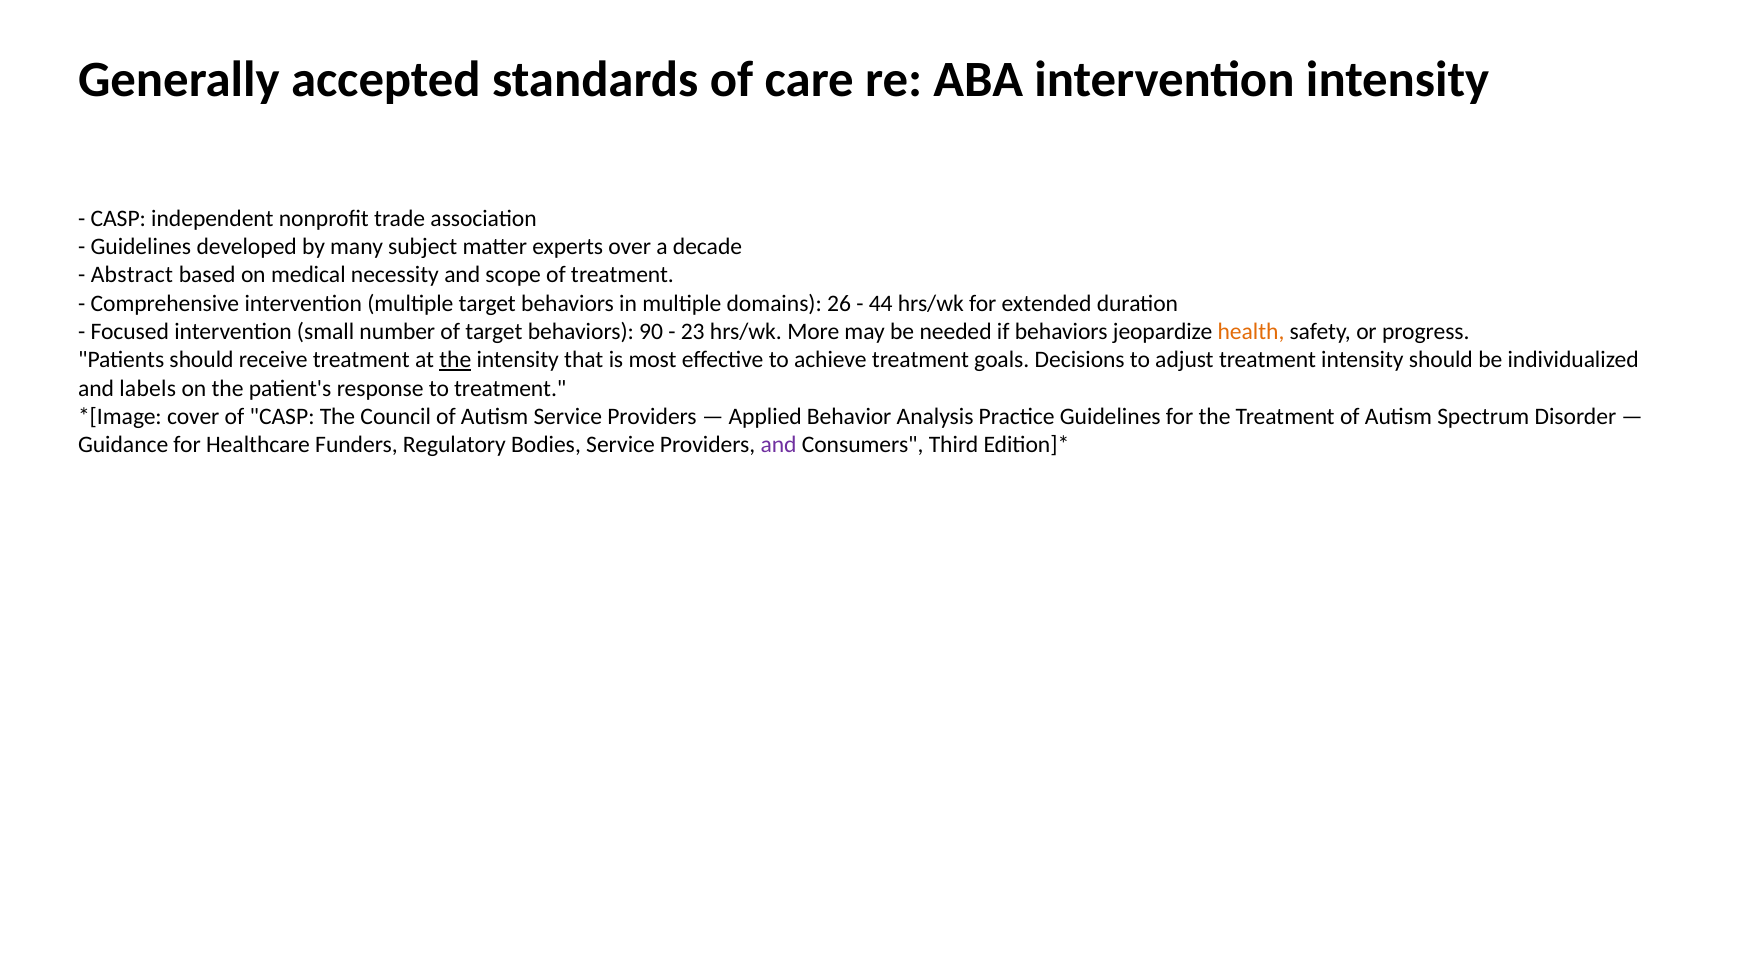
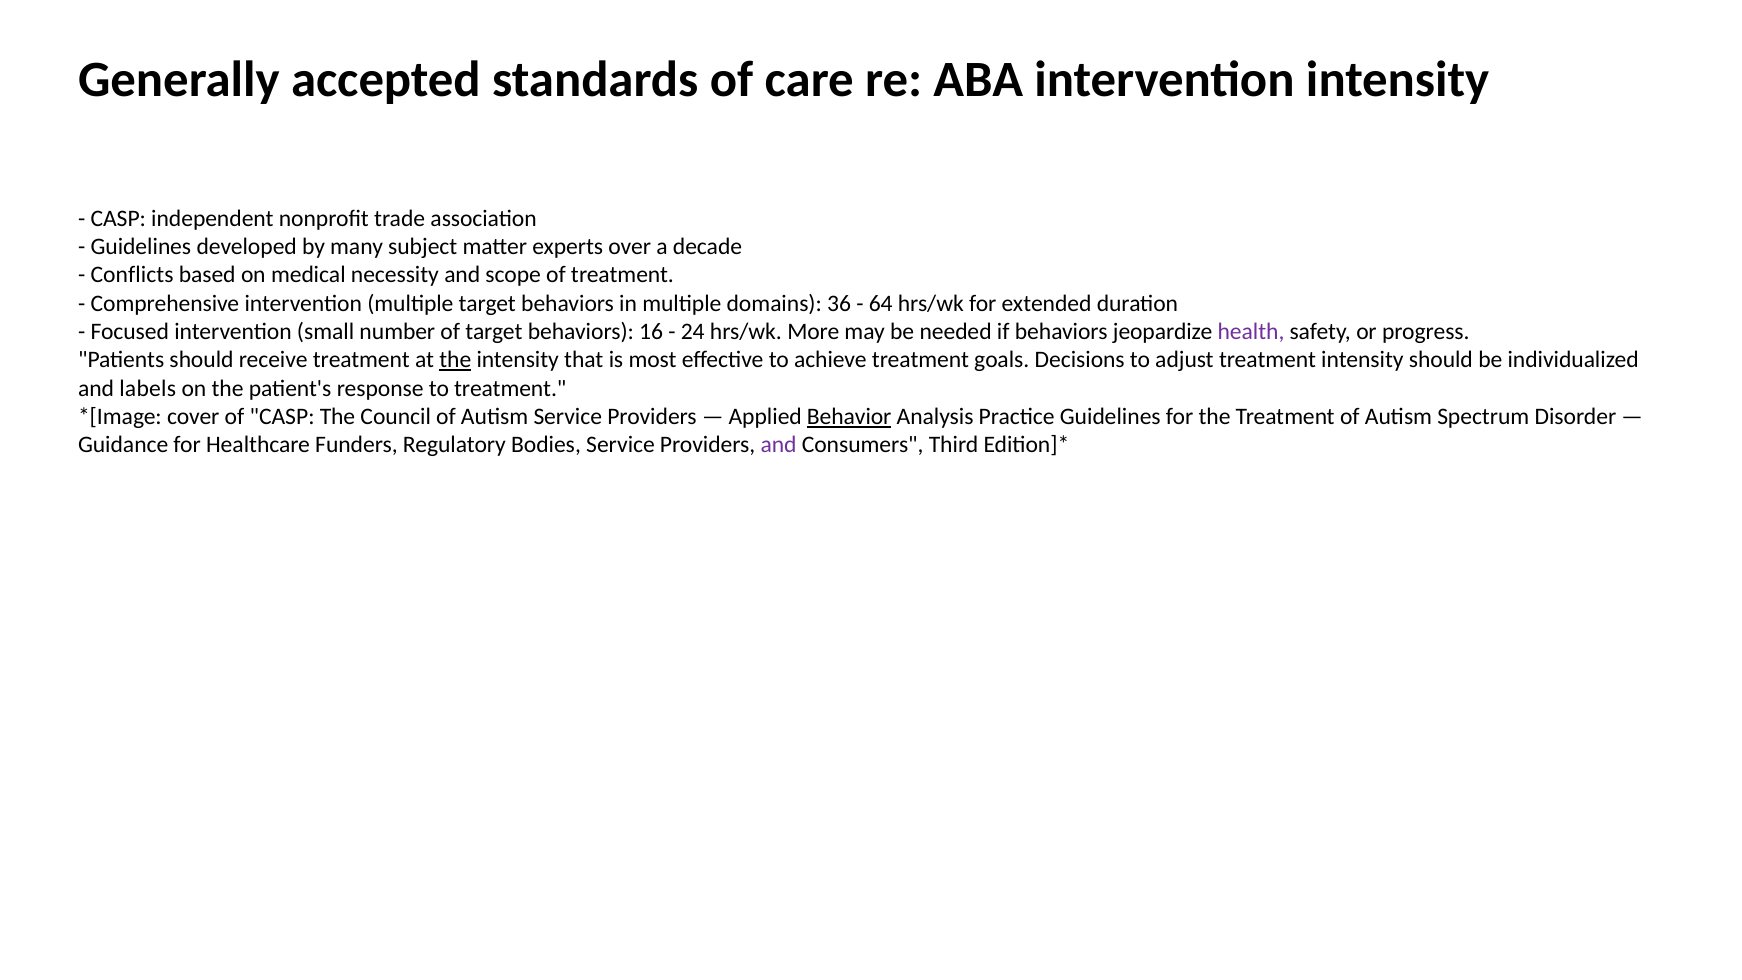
Abstract: Abstract -> Conflicts (132, 275)
26: 26 -> 36 (839, 303)
44: 44 -> 64 (881, 303)
90: 90 -> 16 (651, 332)
23: 23 -> 24 (693, 332)
health colour: orange -> purple (1251, 332)
Behavior underline: none -> present (849, 417)
